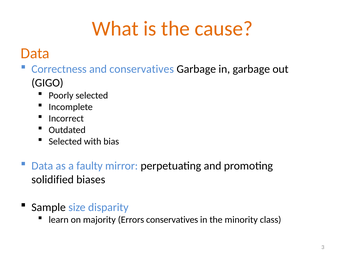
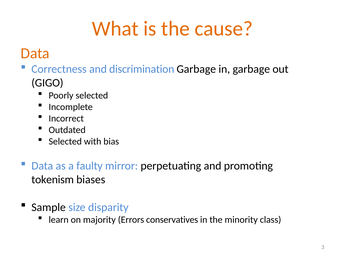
and conservatives: conservatives -> discrimination (142, 69)
solidified: solidified -> tokenism (53, 179)
